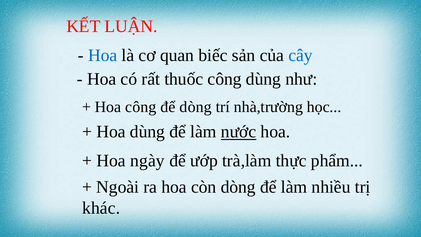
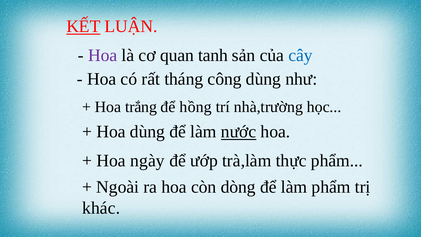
KẾT underline: none -> present (83, 26)
Hoa colour: blue -> purple (103, 55)
biếc: biếc -> tanh (213, 55)
thuốc: thuốc -> tháng (184, 79)
Hoa công: công -> trắng (141, 107)
để dòng: dòng -> hồng (196, 107)
làm nhiều: nhiều -> phẩm (331, 187)
